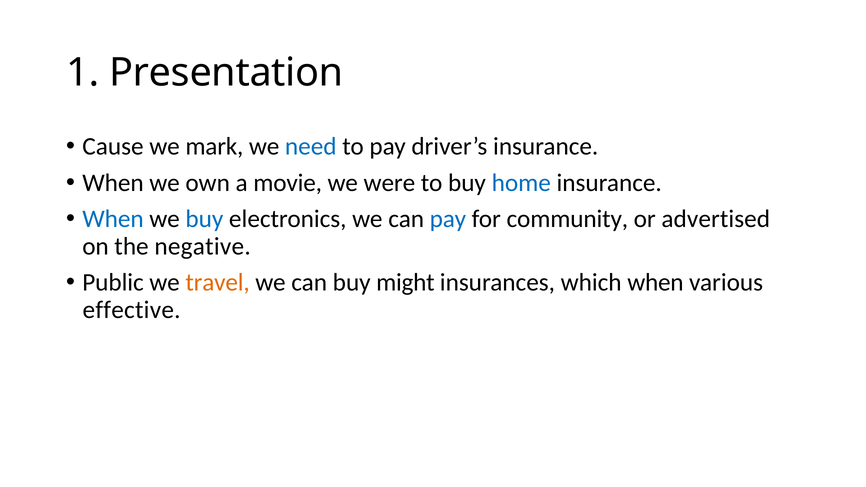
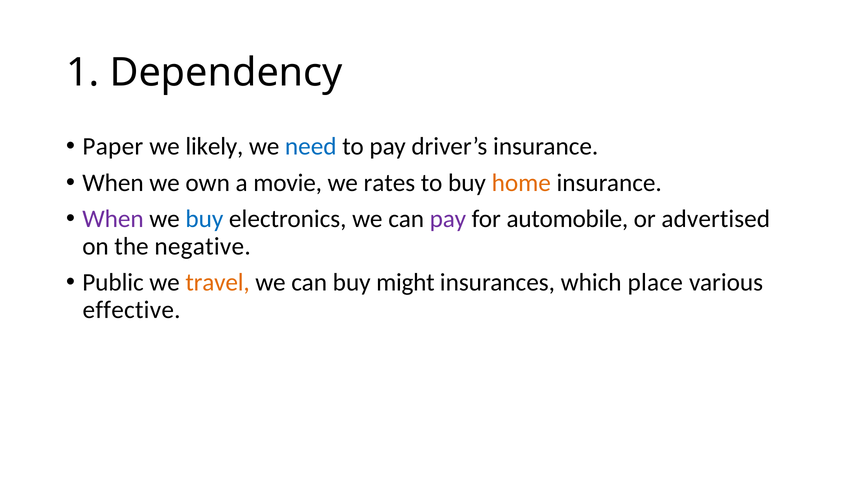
Presentation: Presentation -> Dependency (226, 73)
Cause: Cause -> Paper (113, 146)
mark: mark -> likely (214, 146)
were: were -> rates (389, 183)
home colour: blue -> orange (521, 183)
When colour: blue -> purple (113, 219)
pay colour: blue -> purple (448, 219)
community: community -> automobile (567, 219)
which when: when -> place (655, 283)
